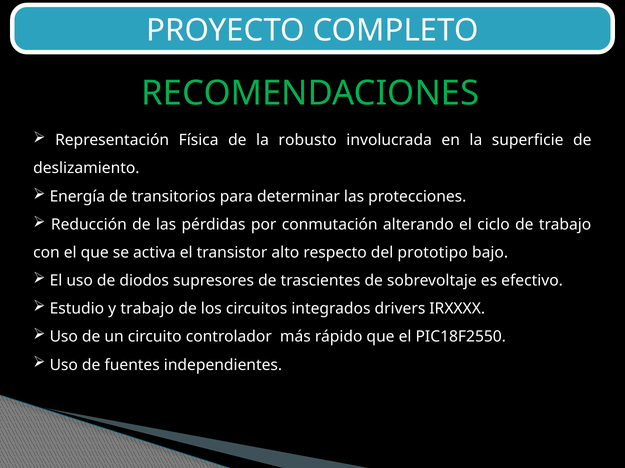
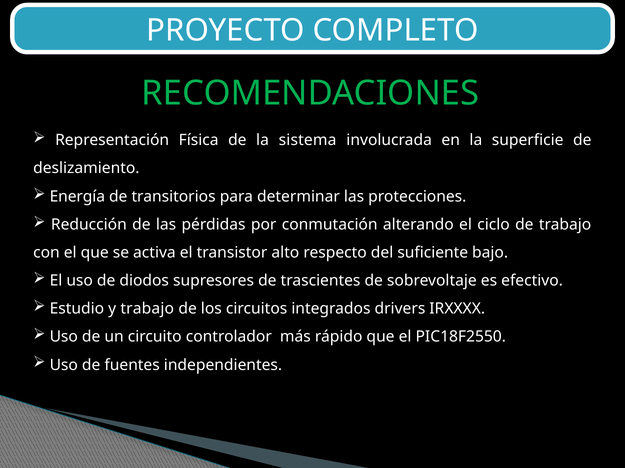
robusto: robusto -> sistema (308, 140)
prototipo: prototipo -> suficiente (433, 253)
